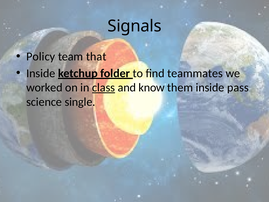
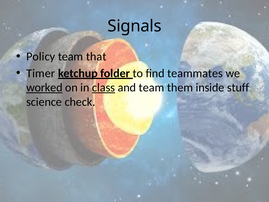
Inside: Inside -> Timer (41, 73)
worked underline: none -> present (44, 88)
and know: know -> team (152, 88)
pass: pass -> stuff (238, 88)
single: single -> check (80, 102)
